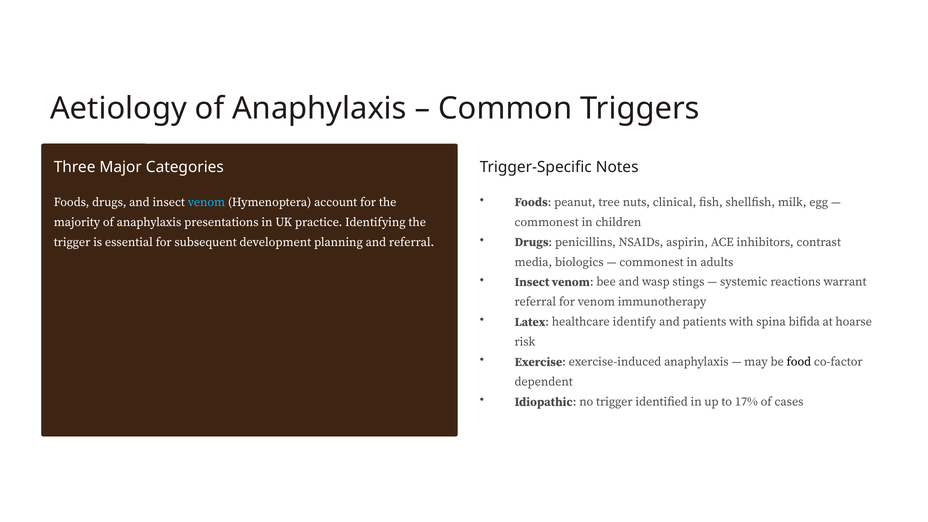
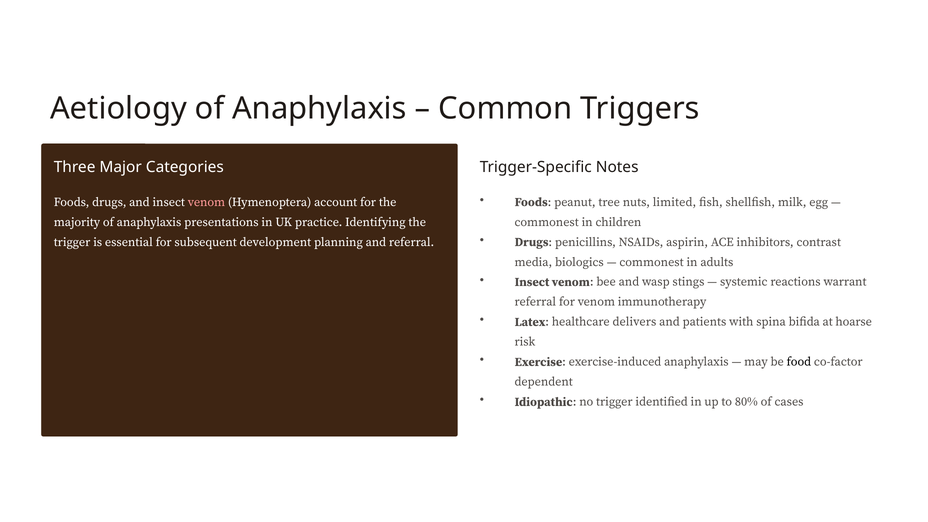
clinical: clinical -> limited (674, 202)
venom colour: light blue -> pink (206, 202)
identify: identify -> delivers (634, 322)
17%: 17% -> 80% (746, 402)
